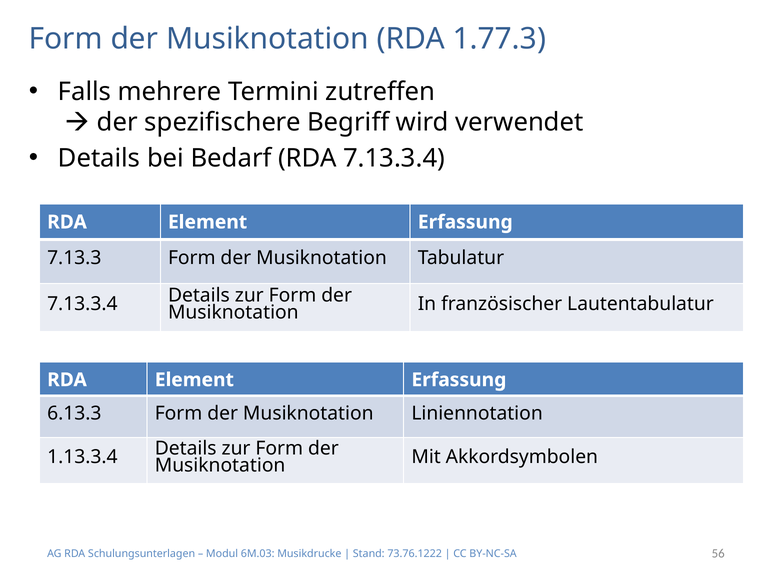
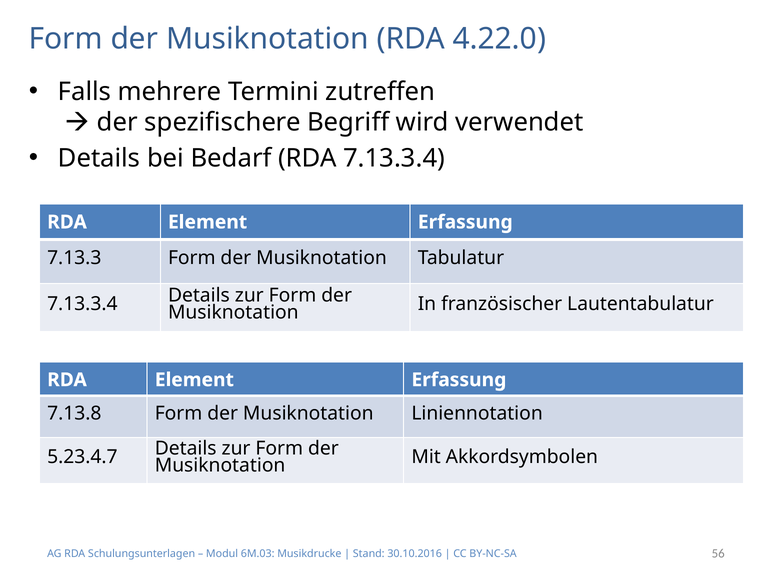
1.77.3: 1.77.3 -> 4.22.0 (499, 39)
6.13.3: 6.13.3 -> 7.13.8 (74, 413)
1.13.3.4: 1.13.3.4 -> 5.23.4.7 (82, 457)
73.76.1222: 73.76.1222 -> 30.10.2016 (415, 554)
